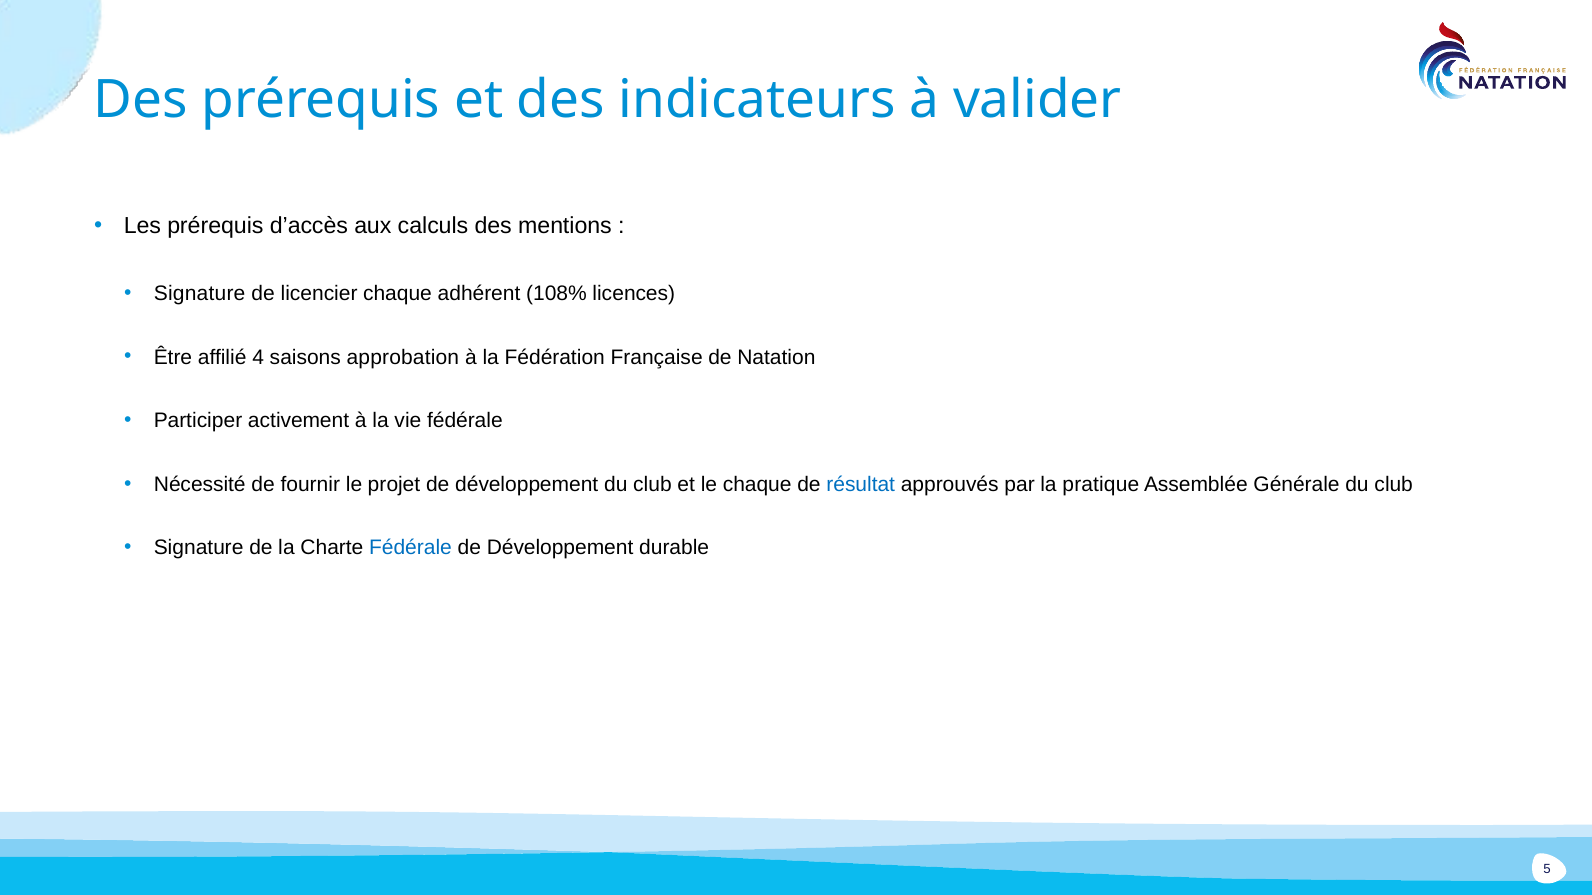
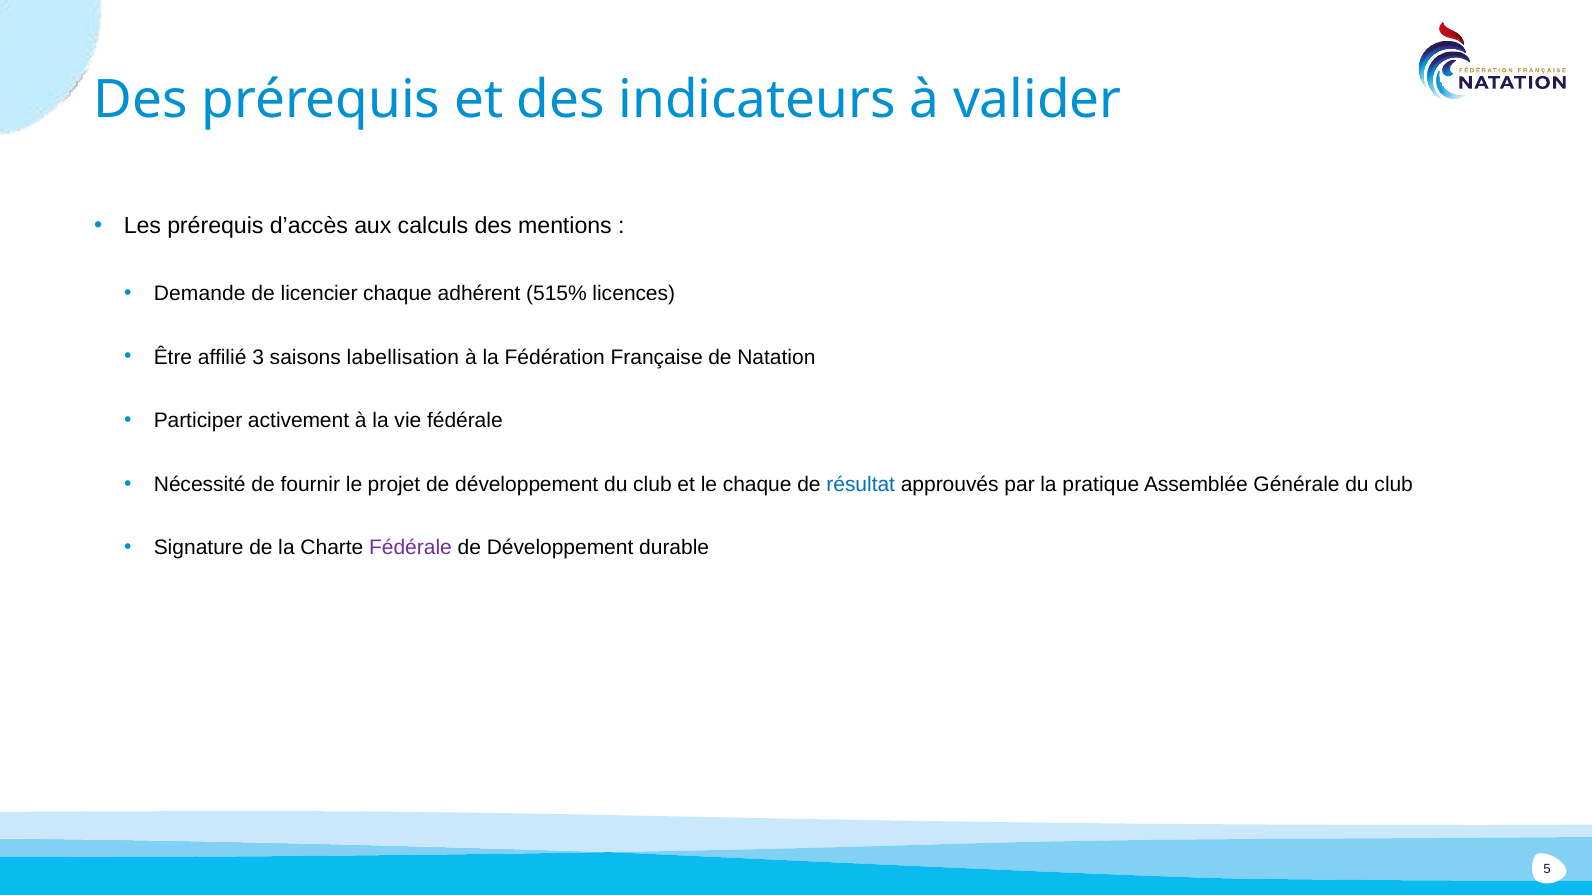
Signature: Signature -> Demande (200, 294)
108%: 108% -> 515% (557, 294)
4: 4 -> 3 (258, 357)
approbation: approbation -> labellisation (403, 357)
Fédérale colour: blue -> purple (410, 548)
